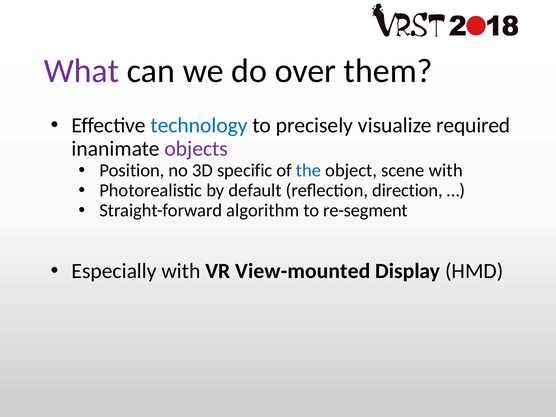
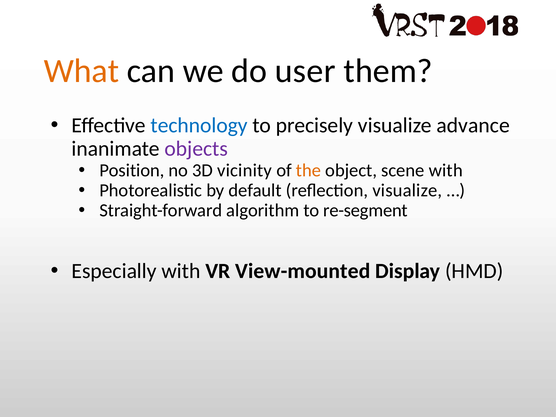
What colour: purple -> orange (81, 71)
over: over -> user (305, 71)
required: required -> advance (473, 125)
specific: specific -> vicinity (245, 170)
the colour: blue -> orange (309, 170)
reflection direction: direction -> visualize (407, 190)
